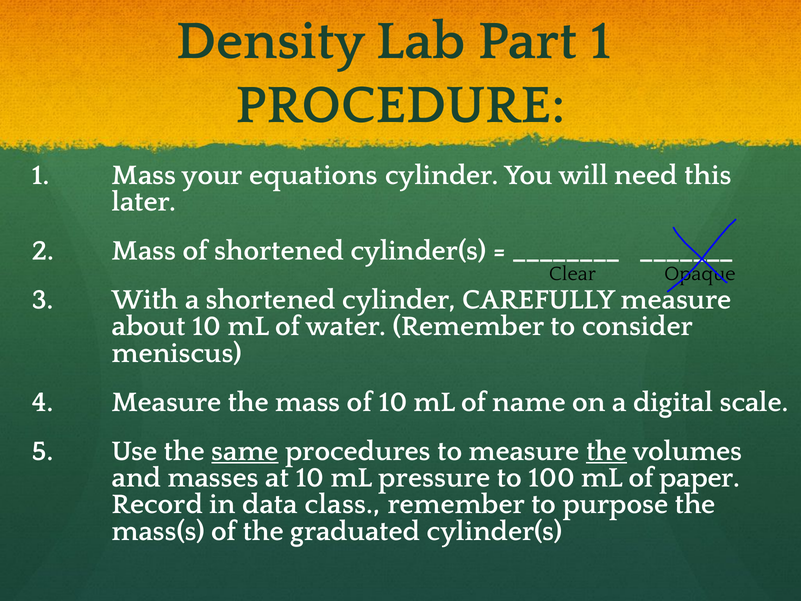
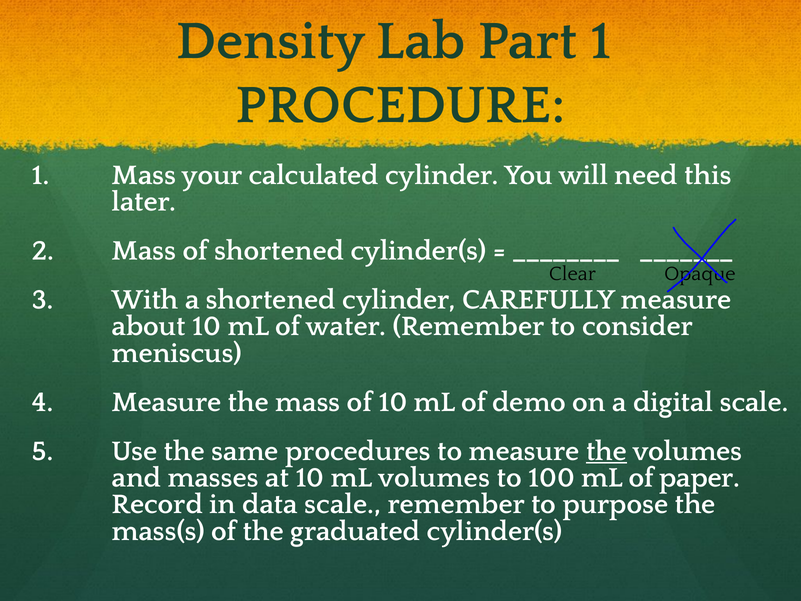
equations: equations -> calculated (314, 175)
name: name -> demo (529, 402)
same underline: present -> none (245, 451)
mL pressure: pressure -> volumes (434, 477)
data class: class -> scale (343, 504)
